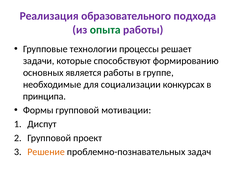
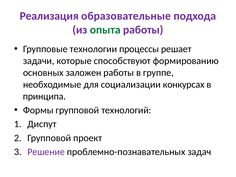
образовательного: образовательного -> образовательные (126, 16)
является: является -> заложен (83, 73)
мотивации: мотивации -> технологий (126, 110)
Решение colour: orange -> purple (46, 152)
